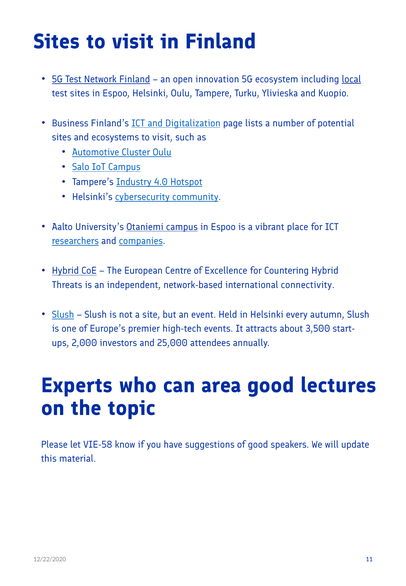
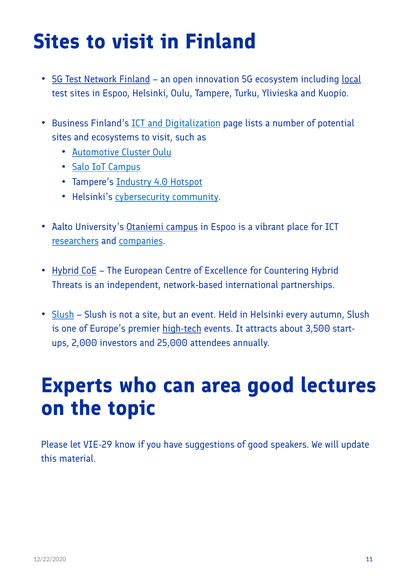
connectivity: connectivity -> partnerships (308, 285)
high-tech underline: none -> present (182, 329)
VIE-58: VIE-58 -> VIE-29 (98, 445)
